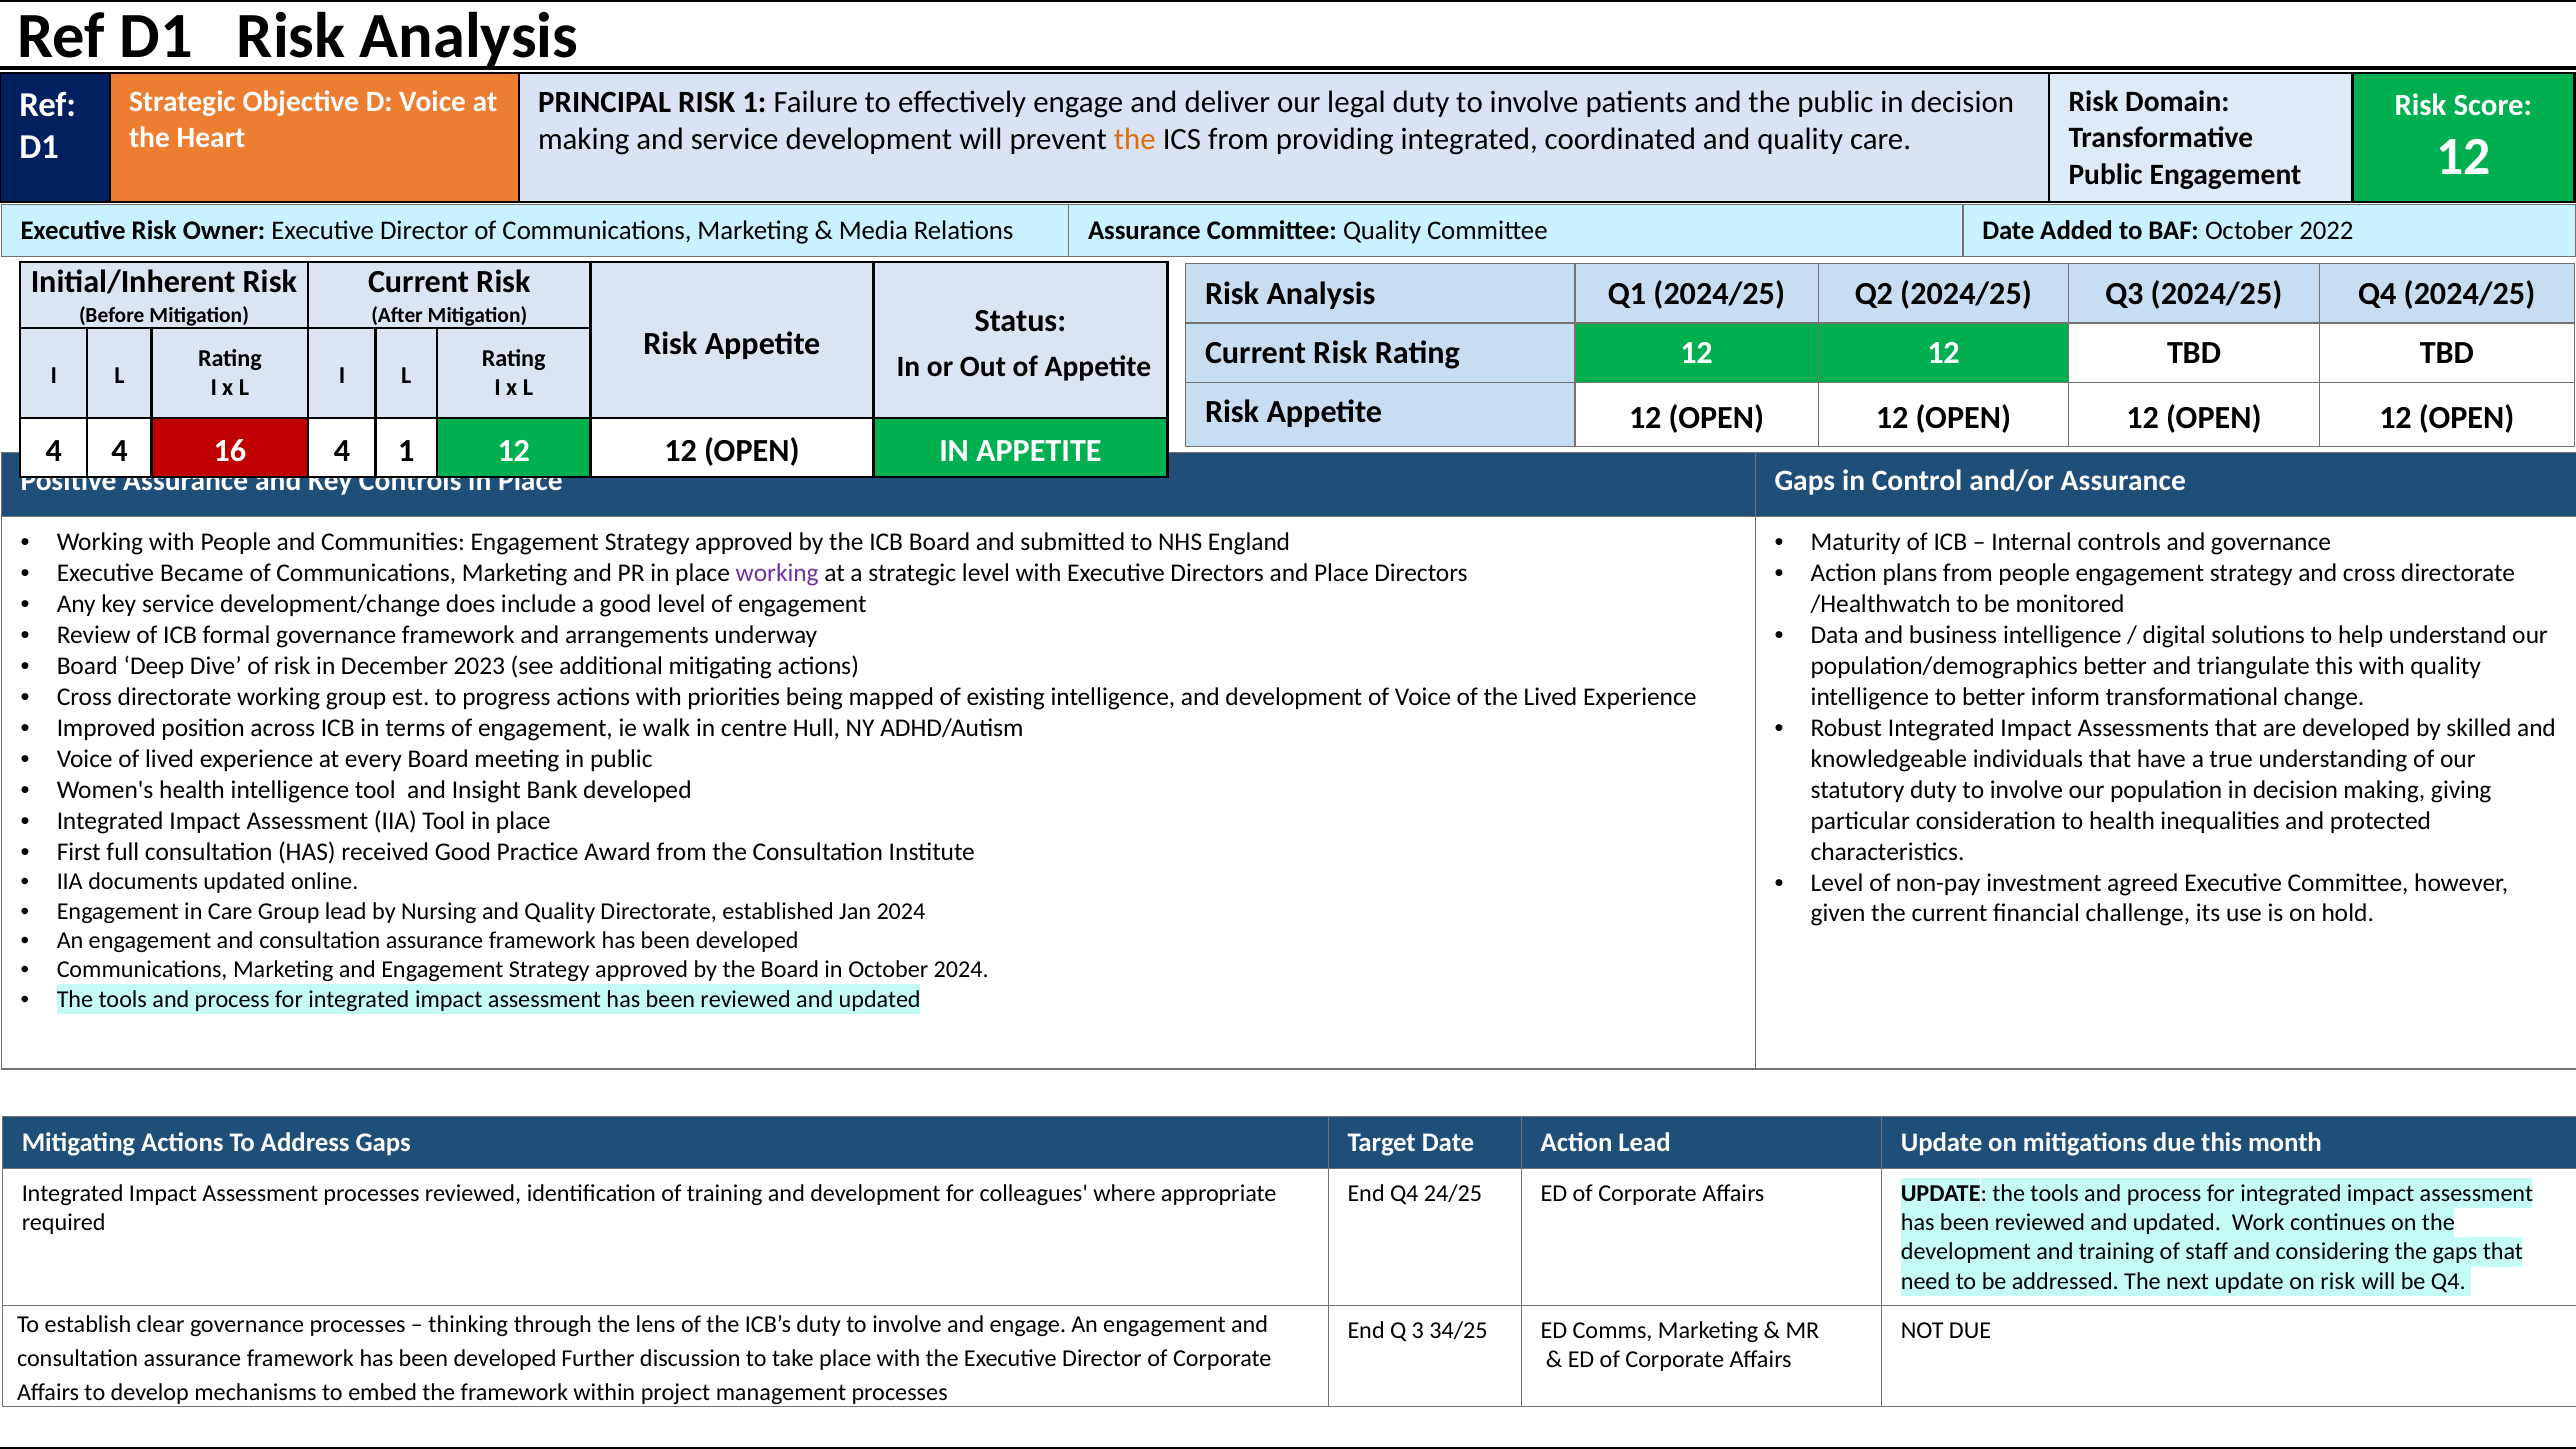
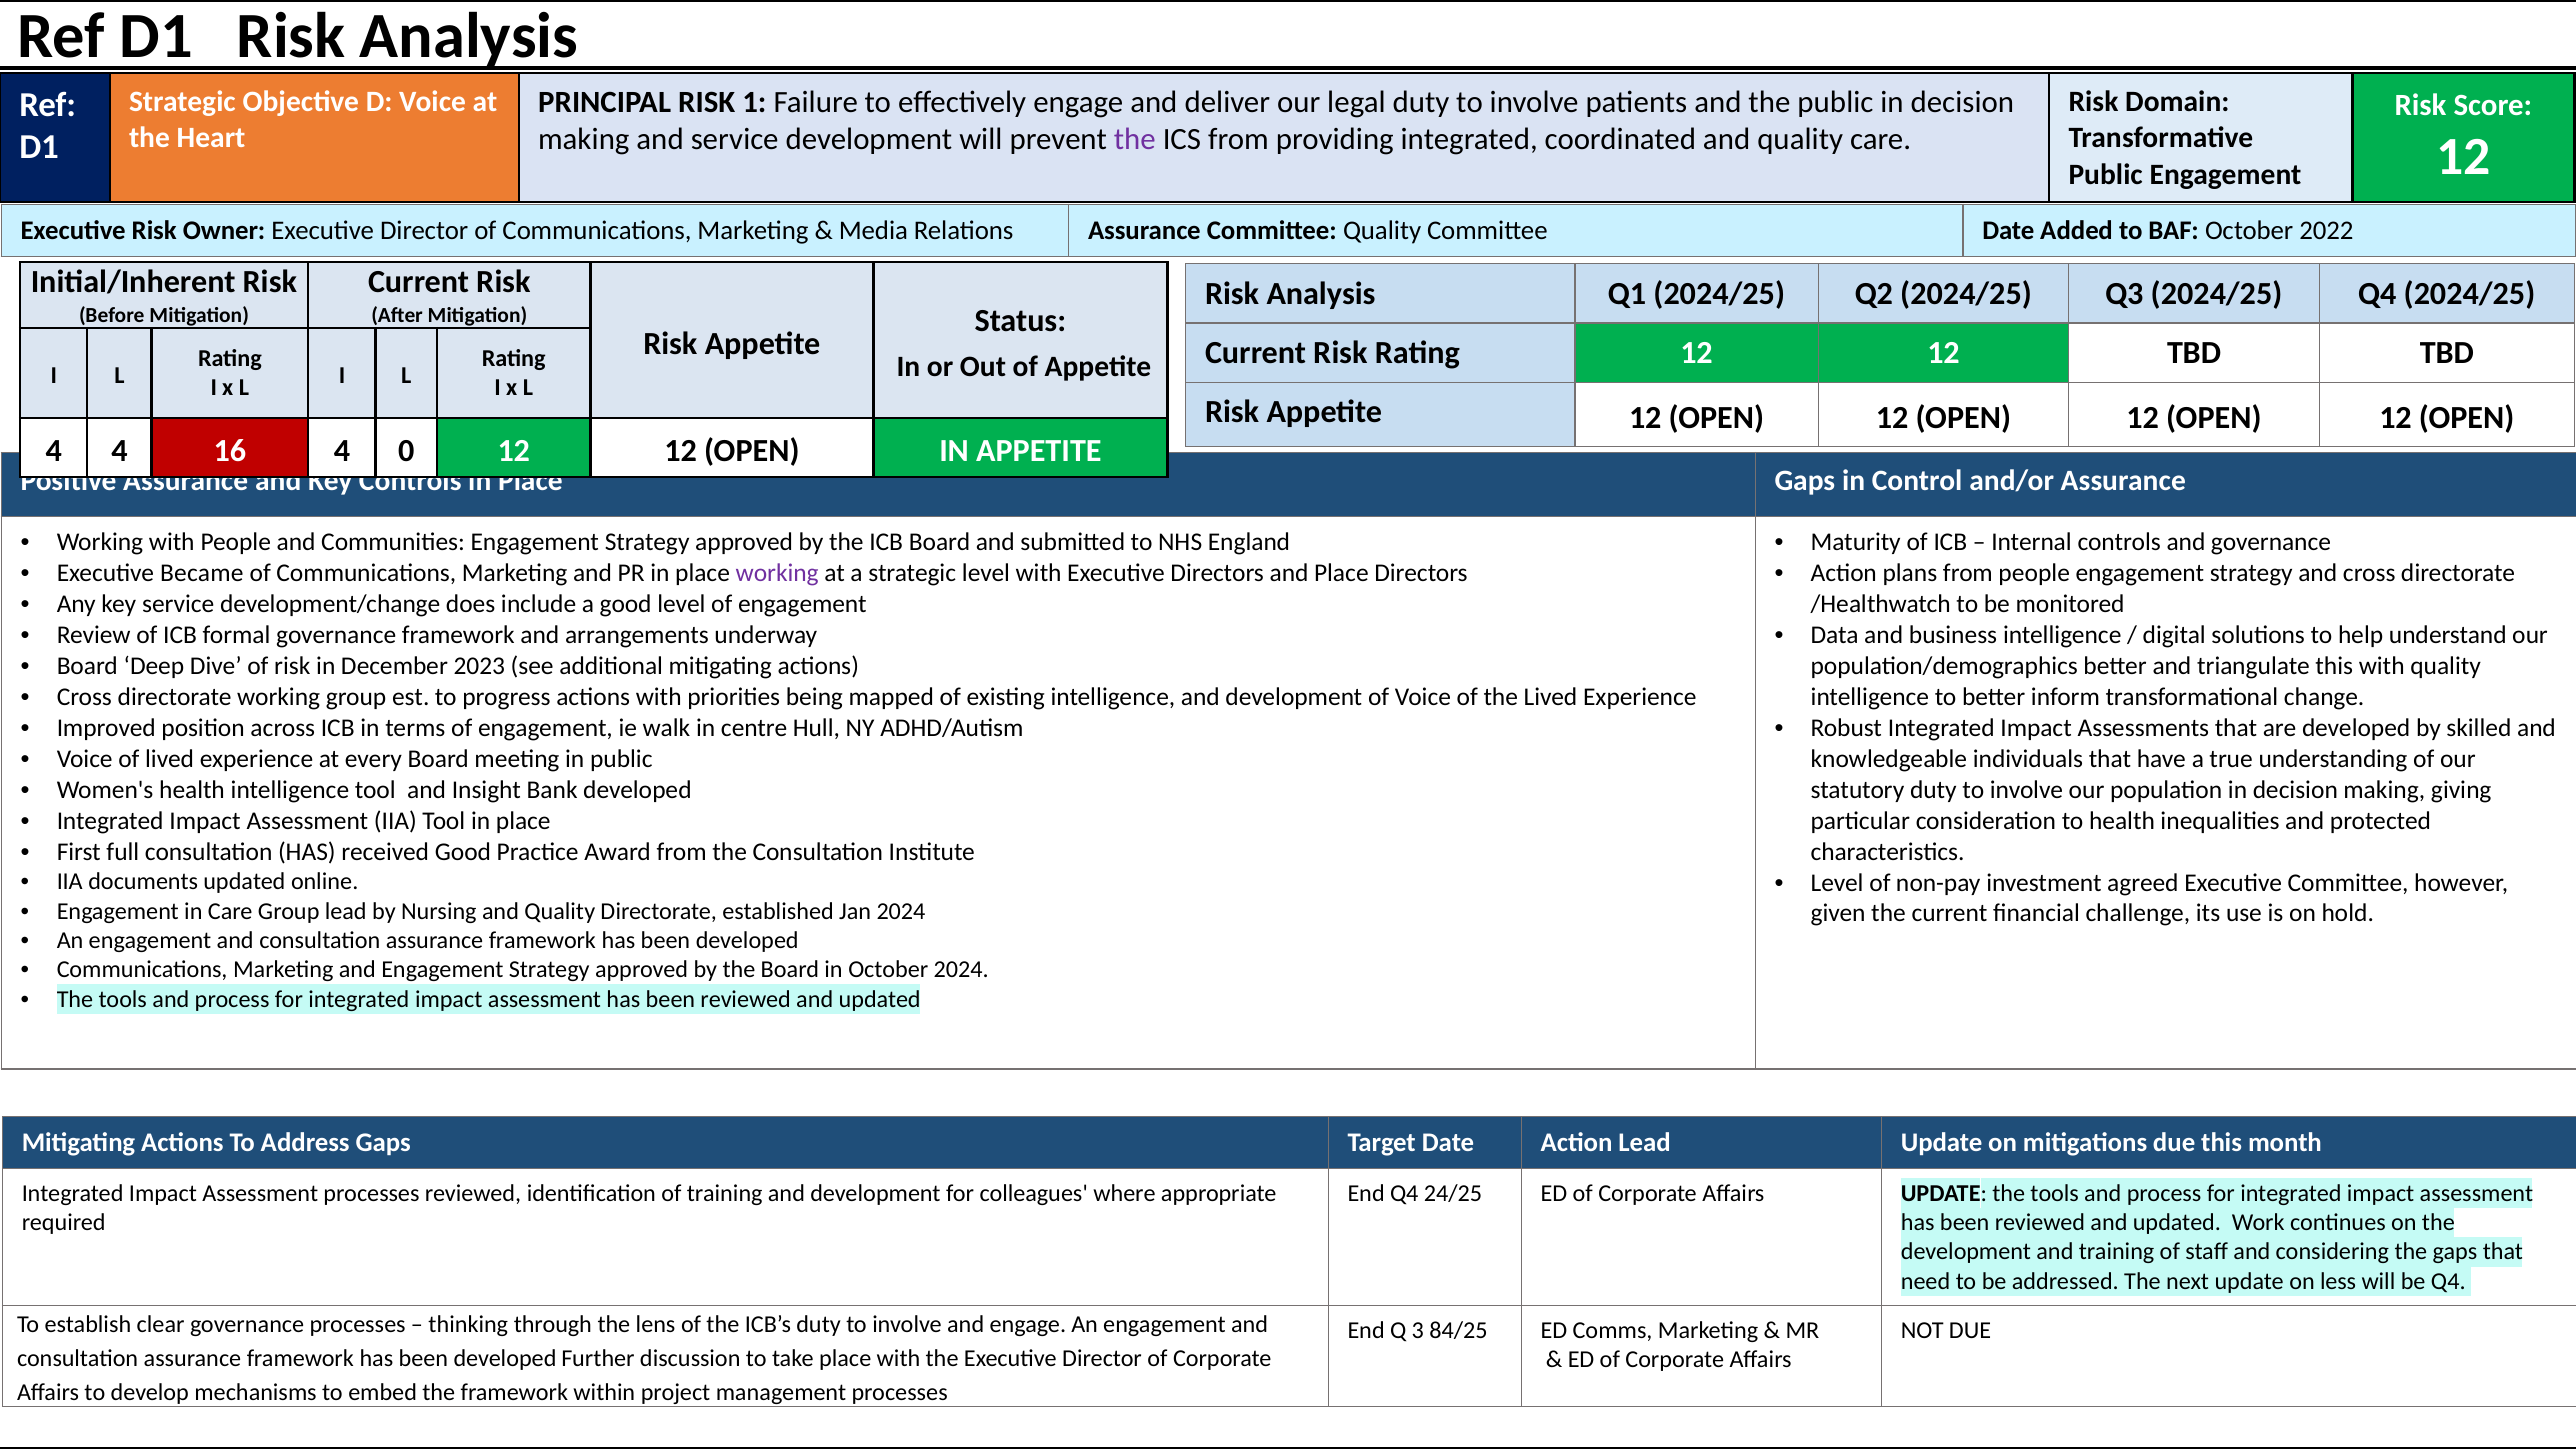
the colour: orange -> purple (1135, 140)
4 1: 1 -> 0 (406, 451)
on risk: risk -> less (2338, 1281)
34/25: 34/25 -> 84/25 (1458, 1330)
